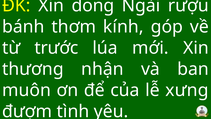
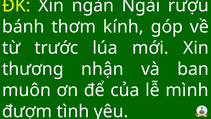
dong: dong -> ngàn (93, 6)
xưng: xưng -> mình (187, 90)
